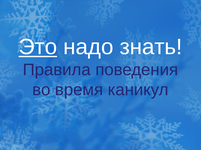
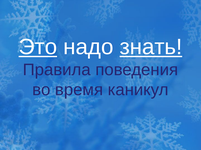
знать underline: none -> present (151, 47)
